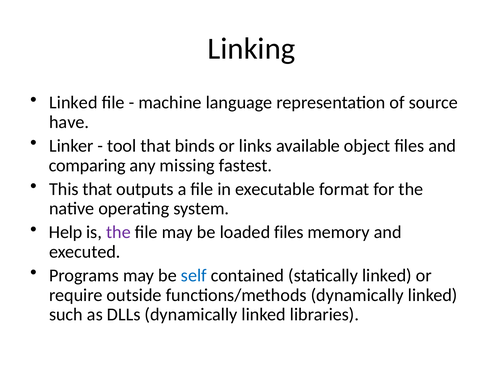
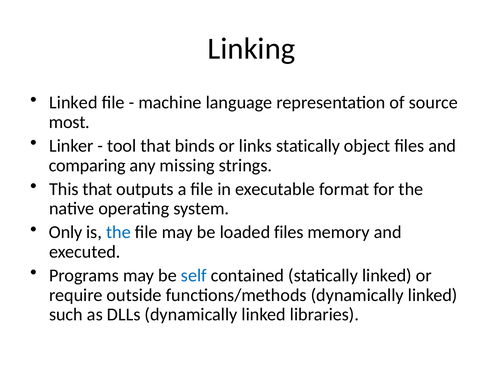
have: have -> most (69, 122)
links available: available -> statically (308, 146)
fastest: fastest -> strings (245, 166)
Help: Help -> Only (66, 232)
the colour: purple -> blue (118, 232)
